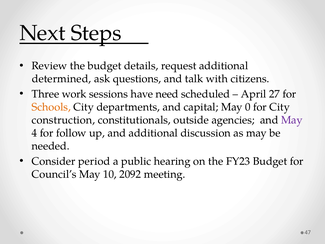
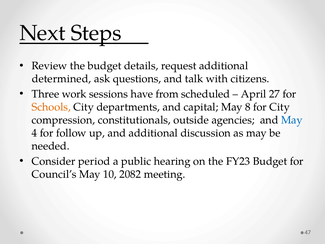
need: need -> from (167, 94)
0: 0 -> 8 (248, 107)
construction: construction -> compression (63, 120)
May colour: purple -> blue (292, 120)
2092: 2092 -> 2082 (130, 174)
